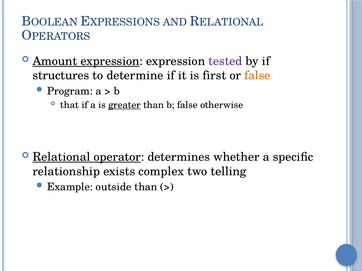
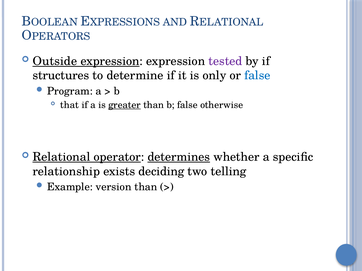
Amount: Amount -> Outside (55, 61)
first: first -> only (214, 76)
false colour: orange -> blue (257, 76)
determines underline: none -> present (179, 157)
complex: complex -> deciding (161, 172)
outside: outside -> version (114, 187)
